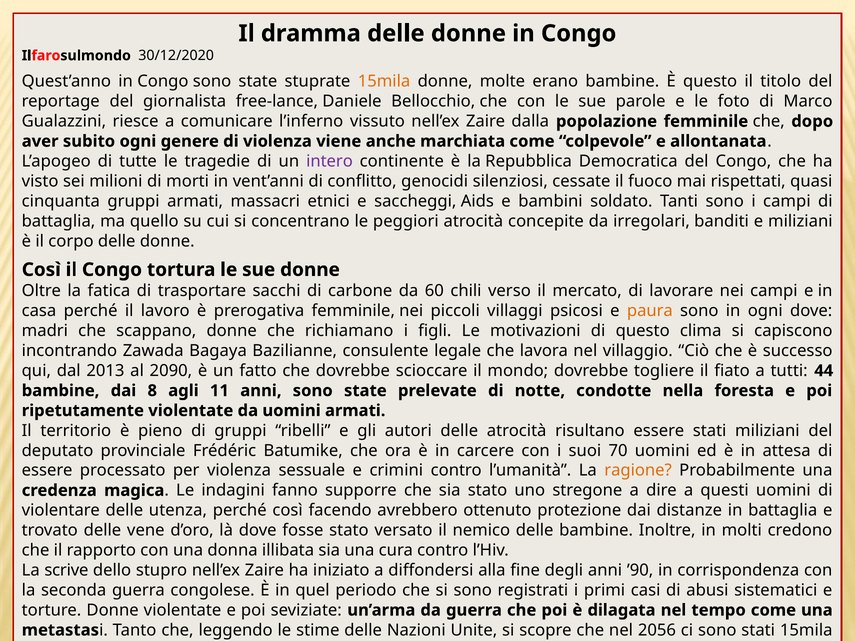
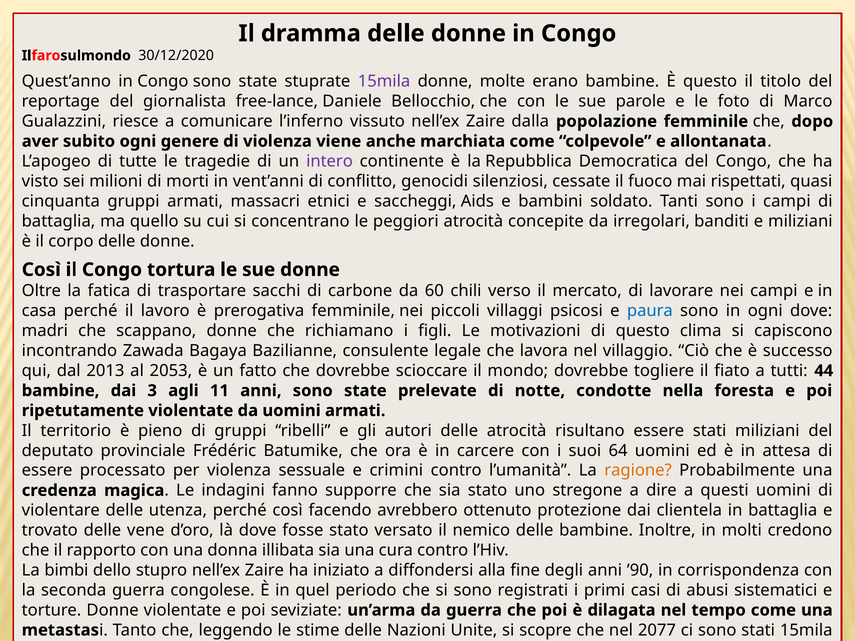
15mila colour: orange -> purple (384, 81)
paura colour: orange -> blue (650, 311)
2090: 2090 -> 2053 (171, 371)
8: 8 -> 3 (152, 391)
70: 70 -> 64 (618, 451)
distanze: distanze -> clientela (689, 511)
scrive: scrive -> bimbi (66, 570)
2056: 2056 -> 2077 (657, 630)
